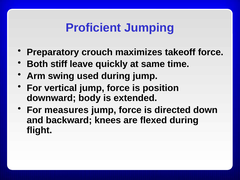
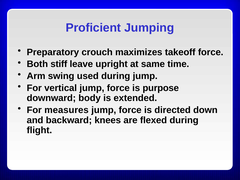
quickly: quickly -> upright (112, 64)
position: position -> purpose (161, 88)
